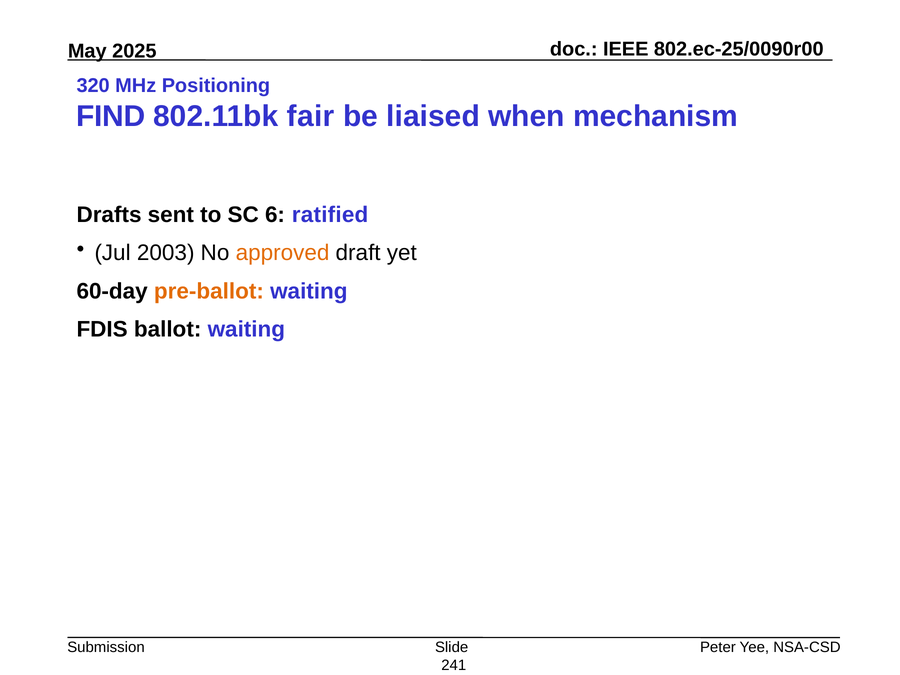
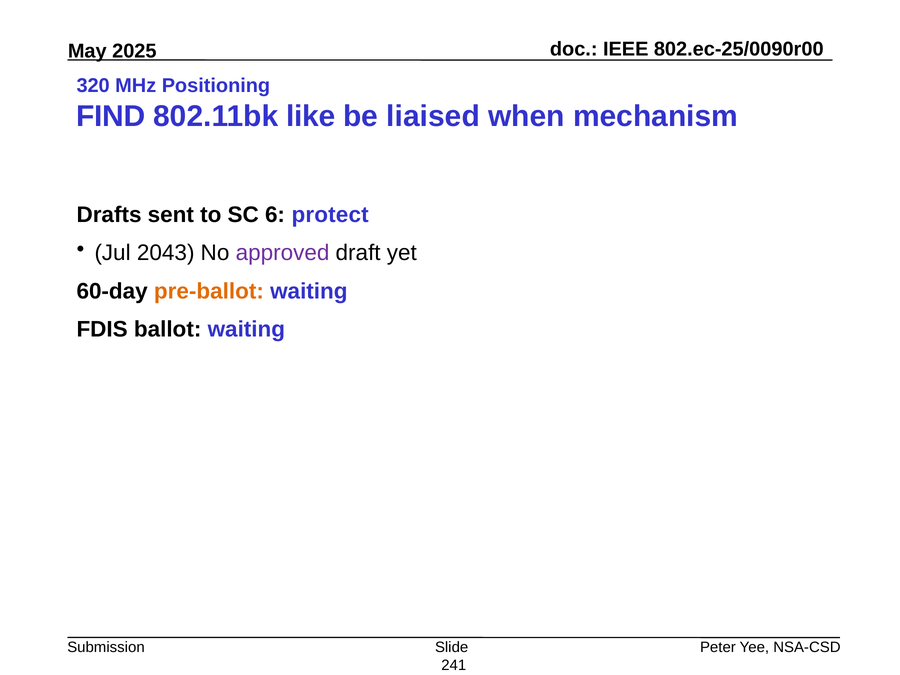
fair: fair -> like (311, 116)
ratified: ratified -> protect (330, 215)
2003: 2003 -> 2043 (166, 253)
approved colour: orange -> purple (283, 253)
